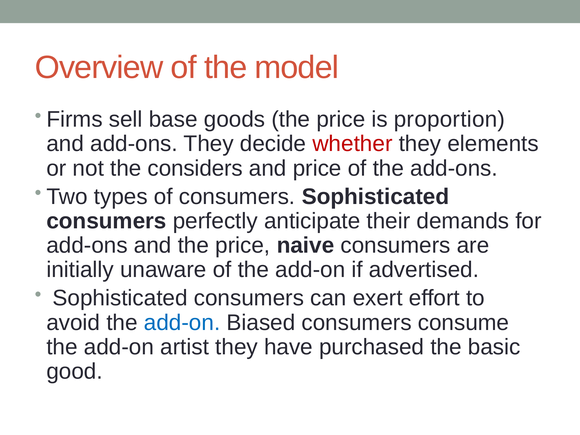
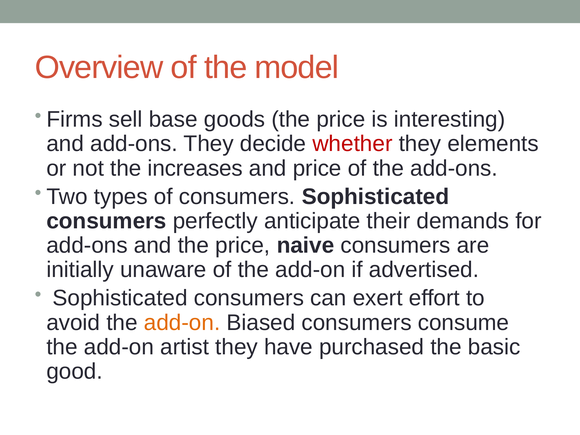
proportion: proportion -> interesting (450, 120)
considers: considers -> increases (195, 168)
add-on colour: blue -> orange (182, 323)
